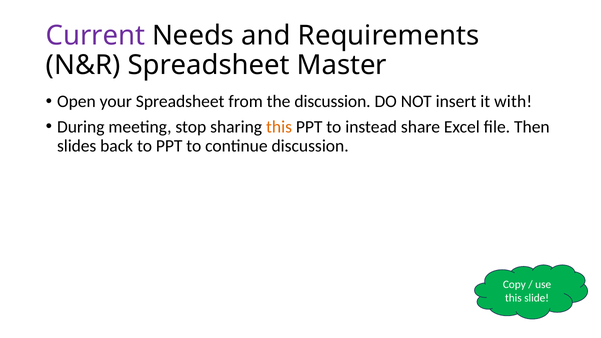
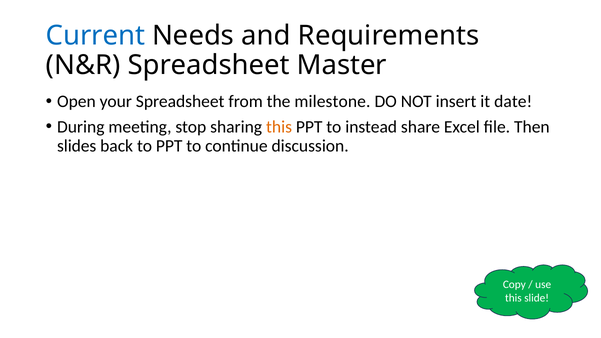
Current colour: purple -> blue (95, 36)
the discussion: discussion -> milestone (332, 102)
with: with -> date (513, 102)
